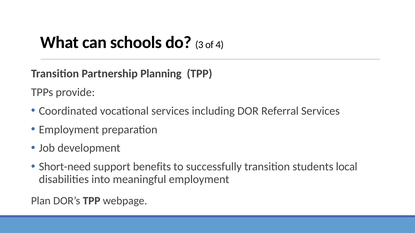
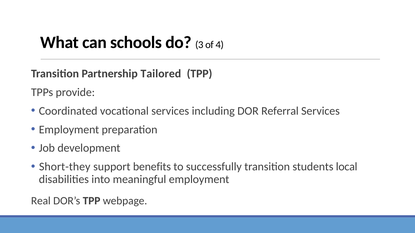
Planning: Planning -> Tailored (161, 74)
Short-need: Short-need -> Short-they (65, 167)
Plan: Plan -> Real (41, 201)
